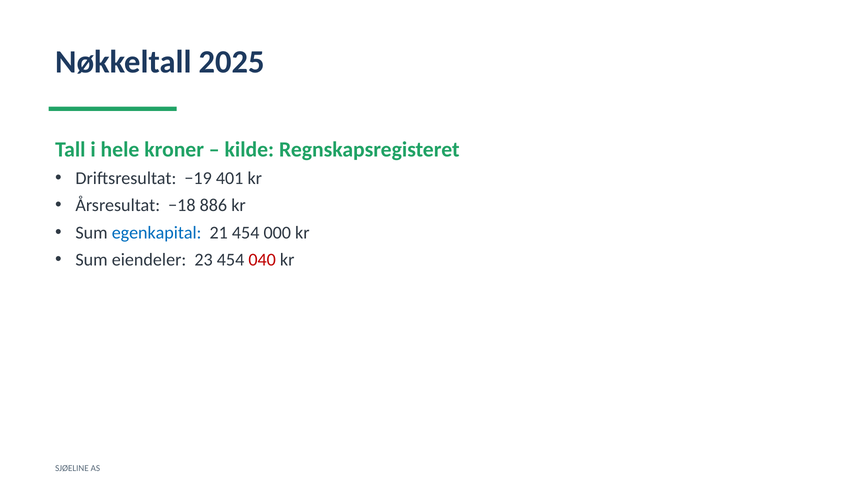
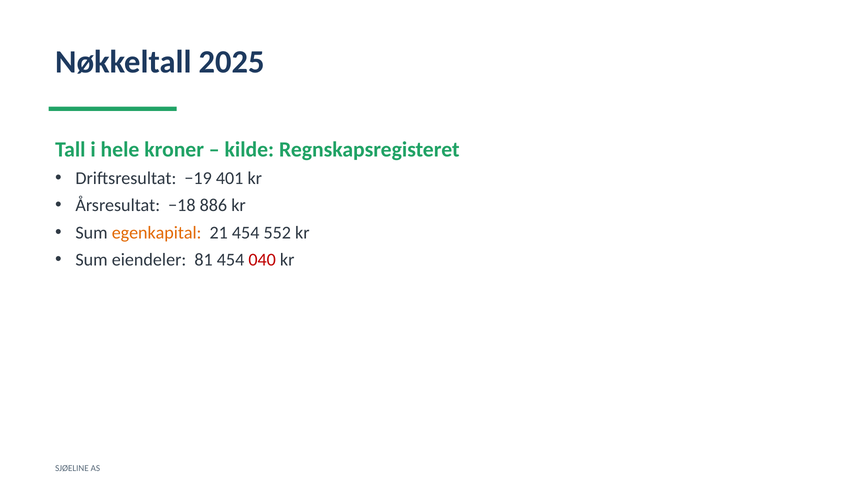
egenkapital colour: blue -> orange (157, 233)
000: 000 -> 552 (277, 233)
23: 23 -> 81 (204, 260)
